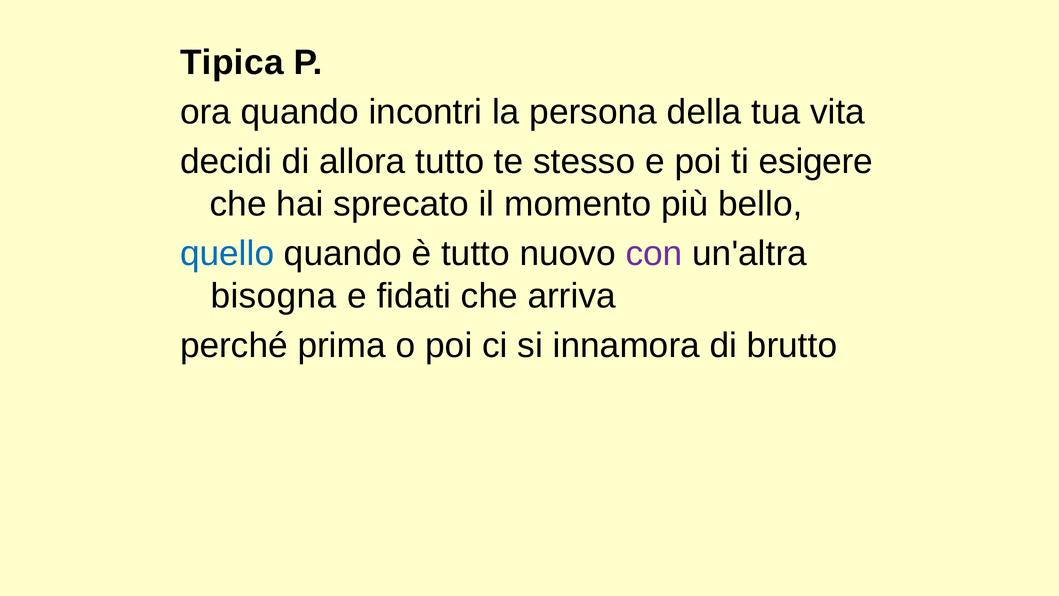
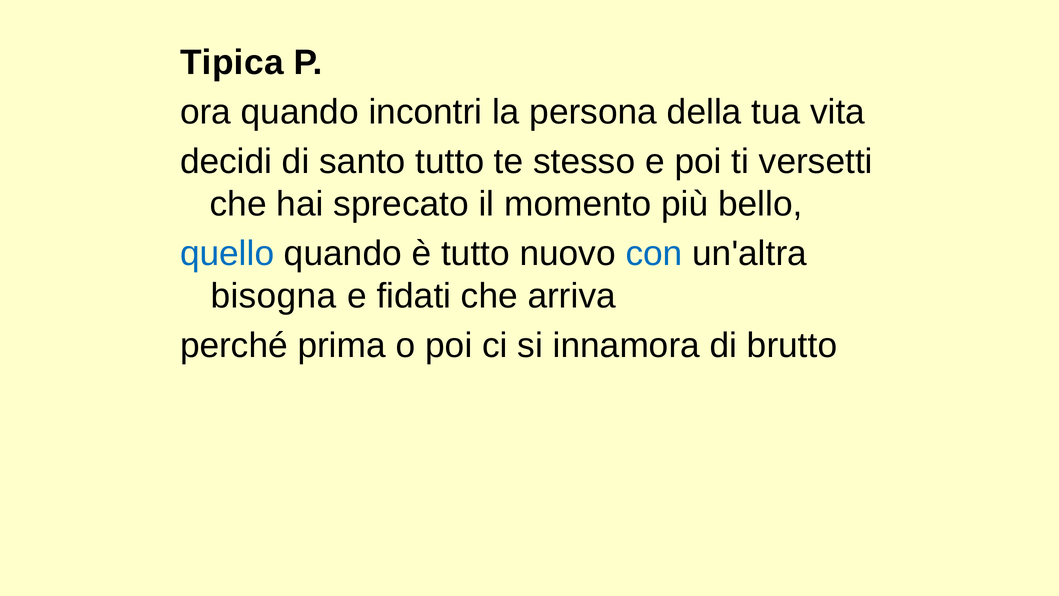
allora: allora -> santo (362, 162)
esigere: esigere -> versetti (816, 162)
con colour: purple -> blue (654, 253)
